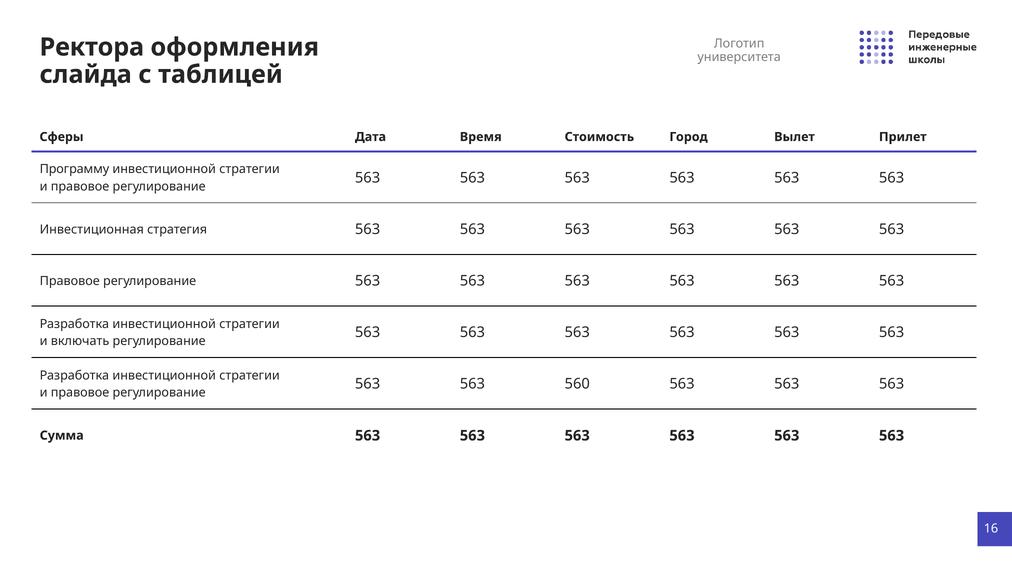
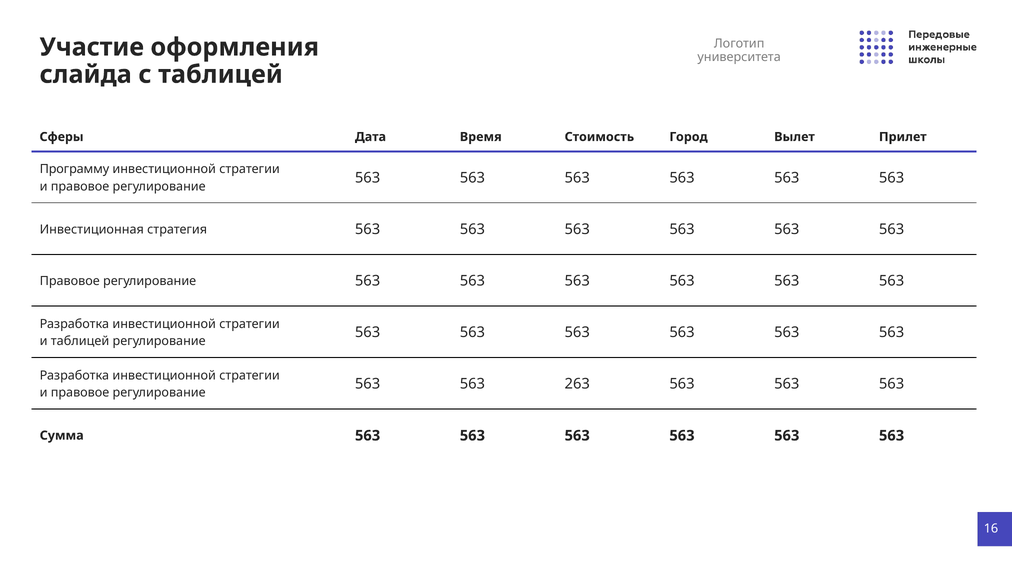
Ректора: Ректора -> Участие (92, 47)
и включать: включать -> таблицей (80, 341)
560: 560 -> 263 (577, 384)
